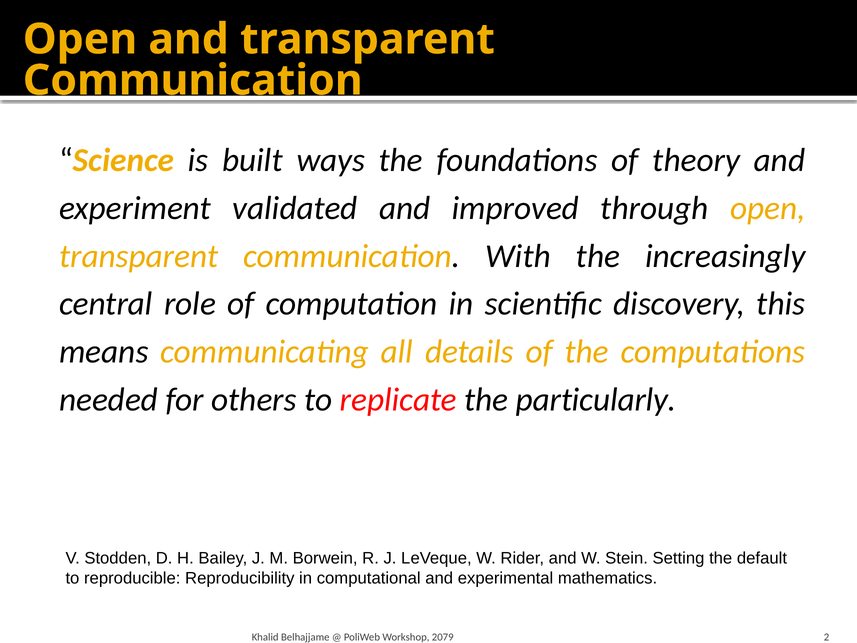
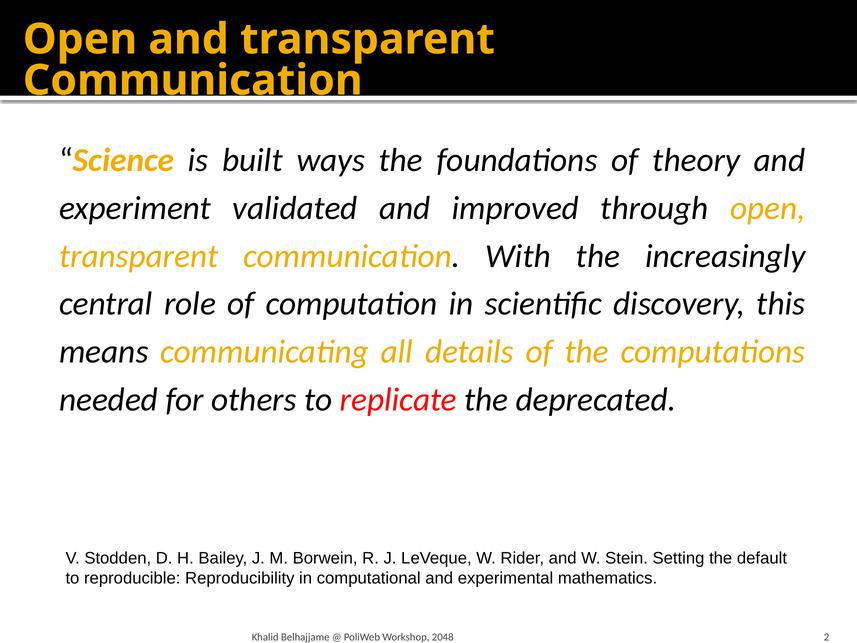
particularly: particularly -> deprecated (596, 400)
2079: 2079 -> 2048 (443, 637)
